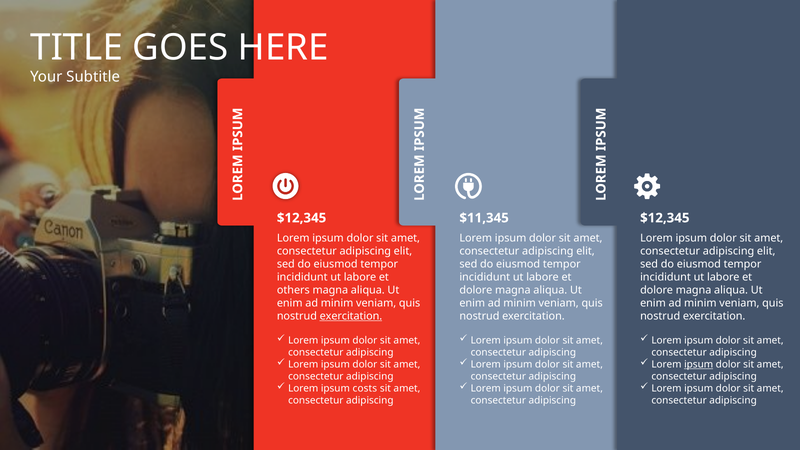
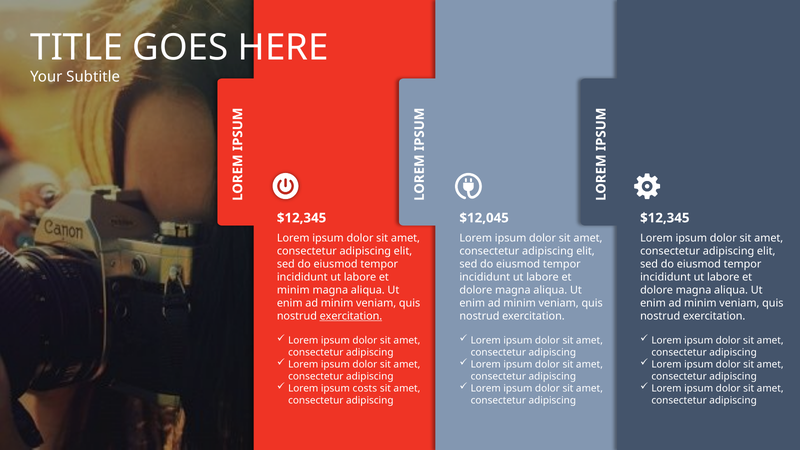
$11,345: $11,345 -> $12,045 (484, 218)
others: others -> minim (293, 290)
ipsum underline: present -> none (699, 365)
